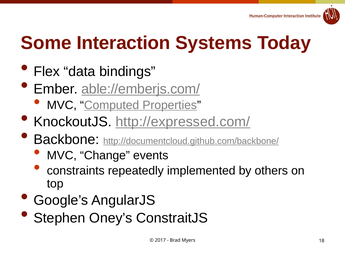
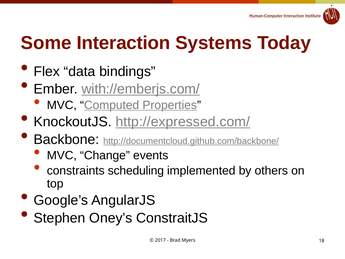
able://emberjs.com/: able://emberjs.com/ -> with://emberjs.com/ (141, 89)
repeatedly: repeatedly -> scheduling (136, 170)
